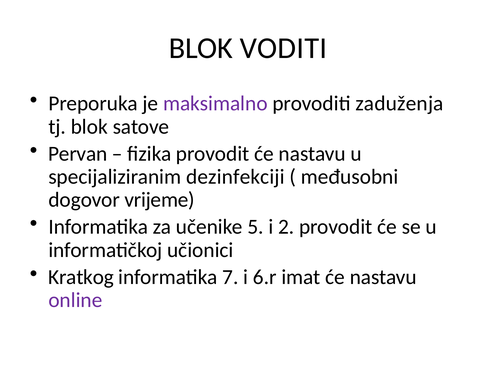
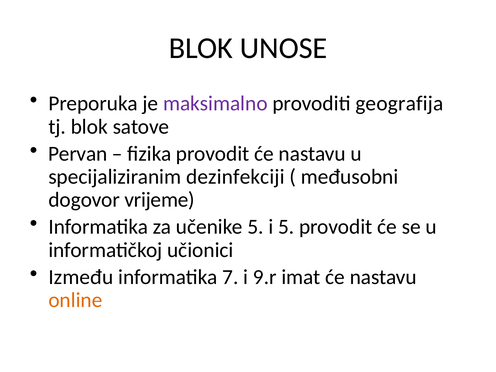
VODITI: VODITI -> UNOSE (284, 48)
zaduženja: zaduženja -> geografija (399, 104)
i 2: 2 -> 5 (286, 227)
Kratkog: Kratkog -> Između (81, 277)
6.r: 6.r -> 9.r (265, 277)
online colour: purple -> orange (75, 300)
